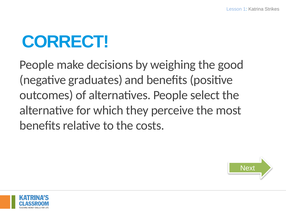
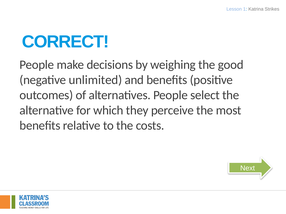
graduates: graduates -> unlimited (95, 80)
